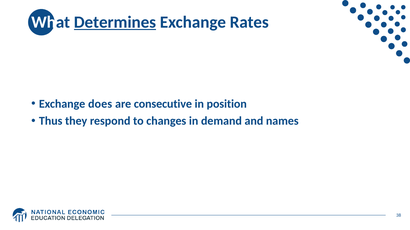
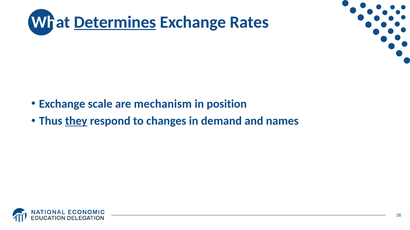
does: does -> scale (100, 104)
consecutive: consecutive -> mechanism (163, 104)
they underline: none -> present (76, 121)
